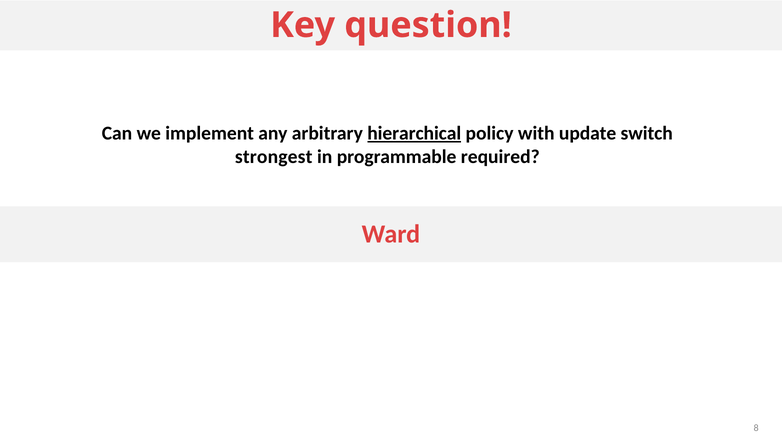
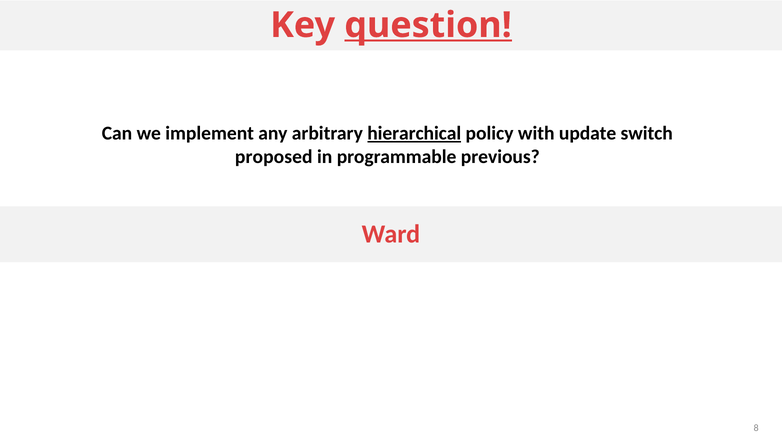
question underline: none -> present (428, 25)
strongest: strongest -> proposed (274, 157)
required: required -> previous (500, 157)
